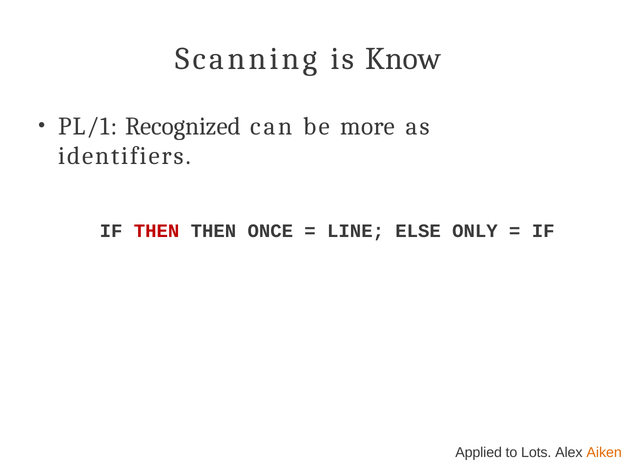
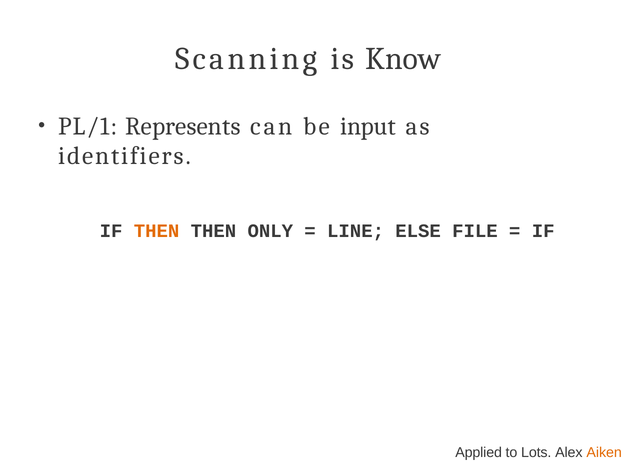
Recognized: Recognized -> Represents (183, 126)
more: more -> input (368, 126)
THEN colour: red -> orange (157, 231)
ONCE: ONCE -> ONLY (270, 231)
ONLY: ONLY -> FILE (475, 231)
